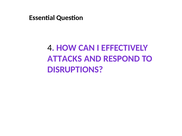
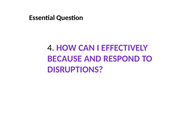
ATTACKS: ATTACKS -> BECAUSE (65, 59)
